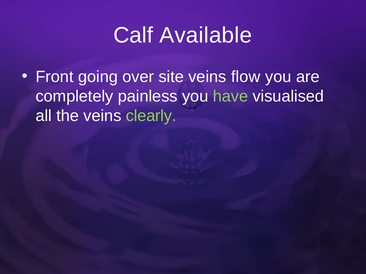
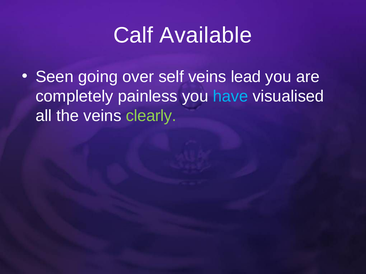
Front: Front -> Seen (55, 77)
site: site -> self (171, 77)
flow: flow -> lead (246, 77)
have colour: light green -> light blue (230, 96)
